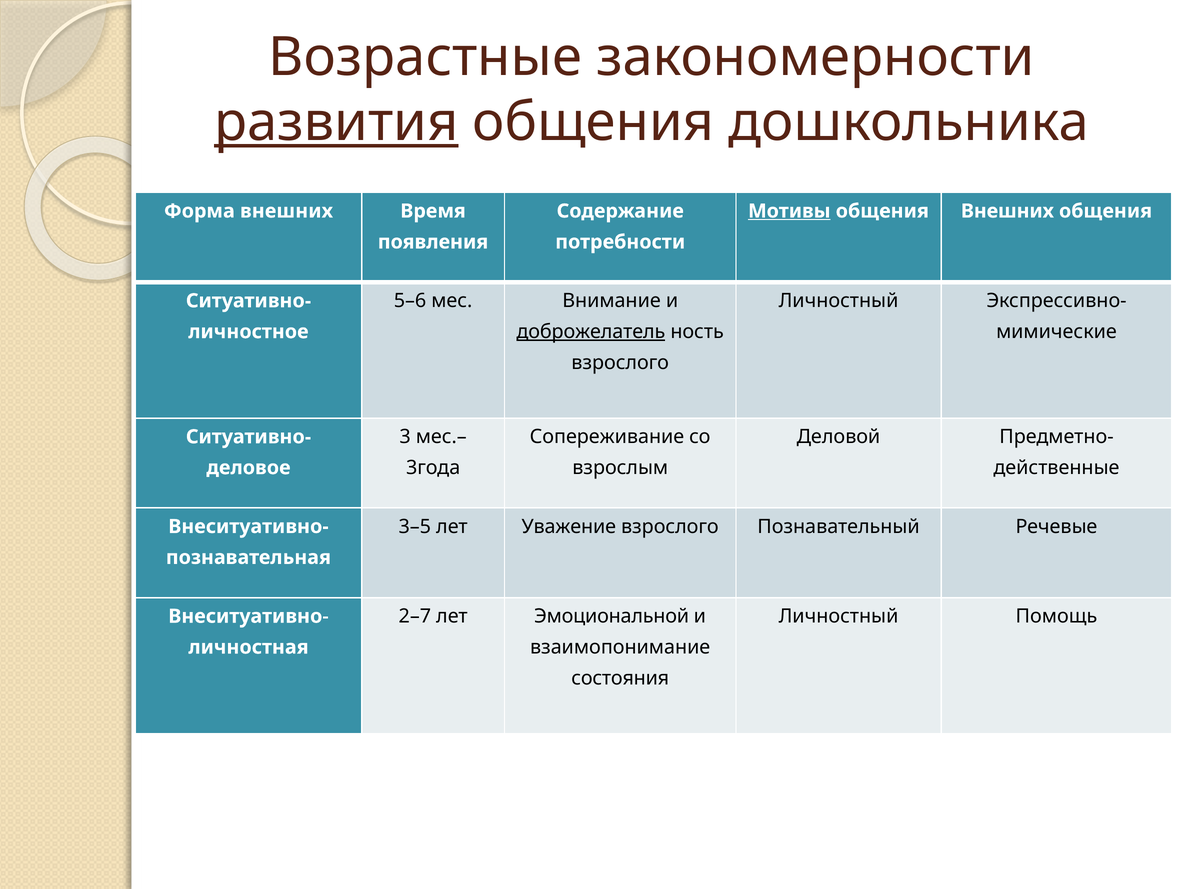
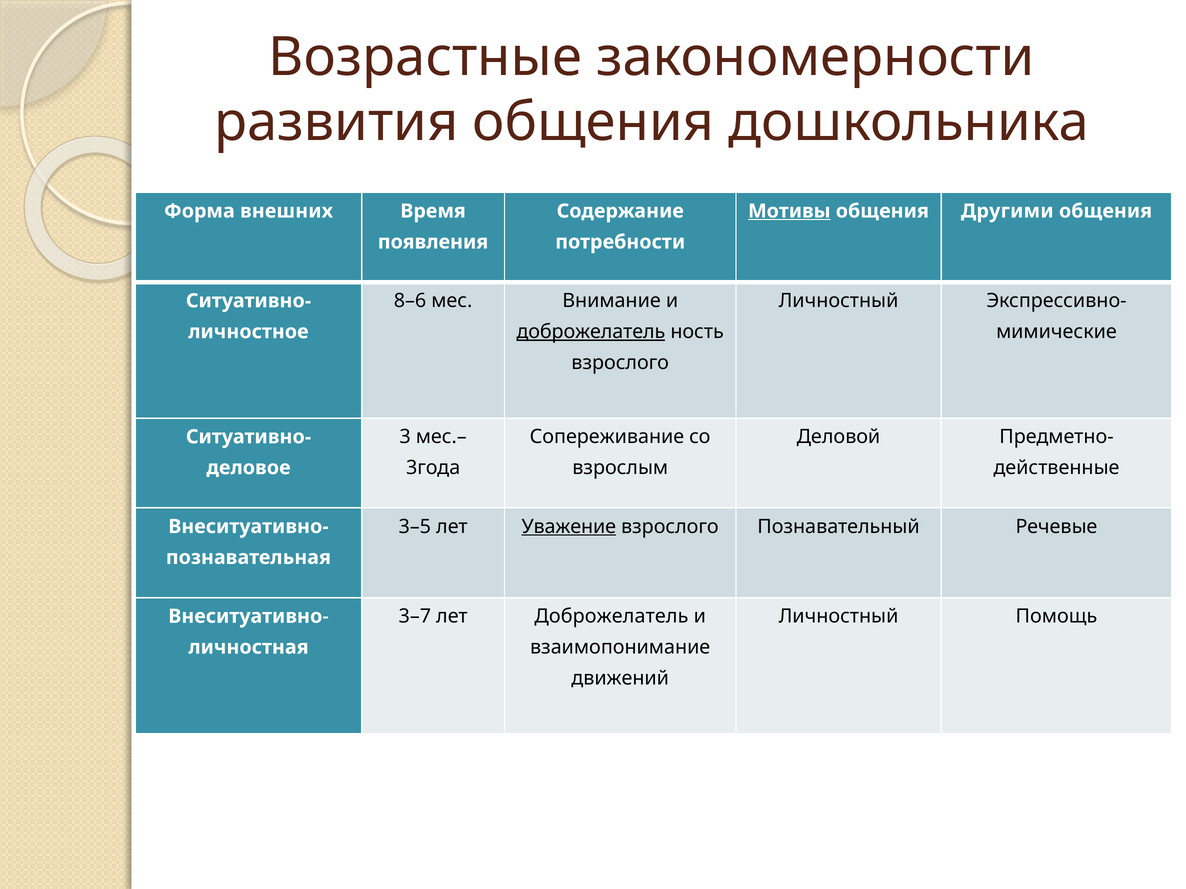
развития underline: present -> none (336, 123)
общения Внешних: Внешних -> Другими (1007, 211)
5–6: 5–6 -> 8–6 (410, 301)
Уважение underline: none -> present (569, 527)
2–7: 2–7 -> 3–7 (415, 617)
лет Эмоциональной: Эмоциональной -> Доброжелатель (611, 617)
состояния: состояния -> движений (620, 678)
